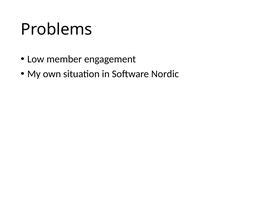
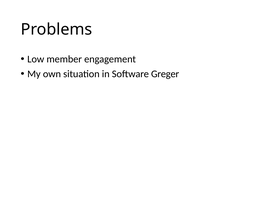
Nordic: Nordic -> Greger (165, 74)
